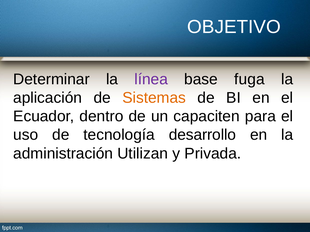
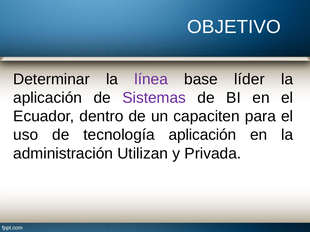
fuga: fuga -> líder (249, 79)
Sistemas colour: orange -> purple (154, 98)
tecnología desarrollo: desarrollo -> aplicación (202, 135)
